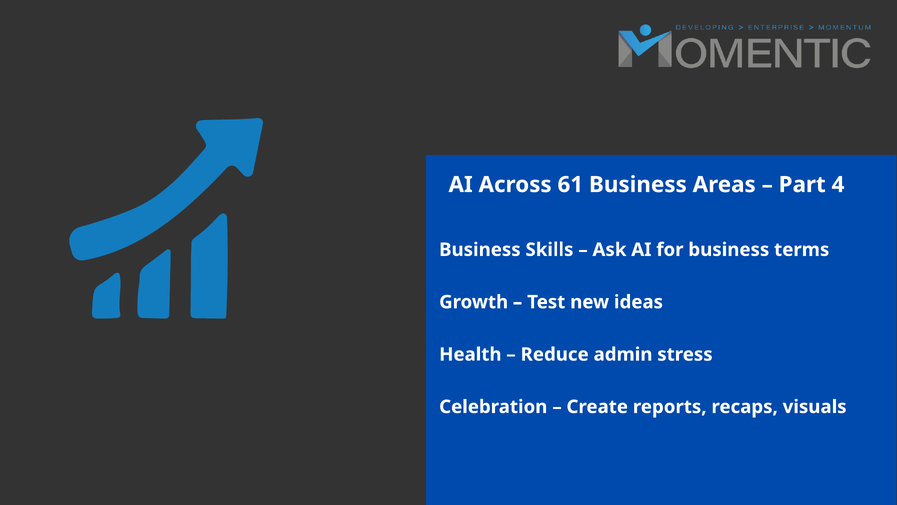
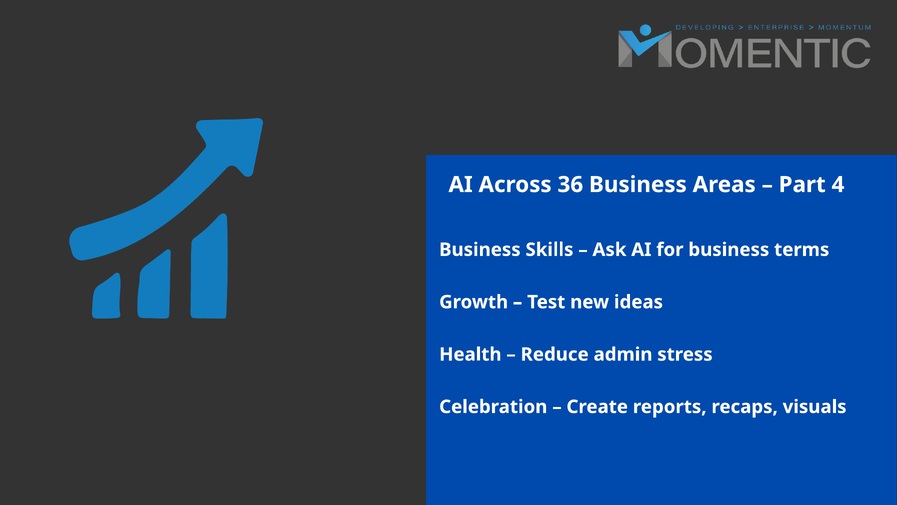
61: 61 -> 36 (570, 185)
